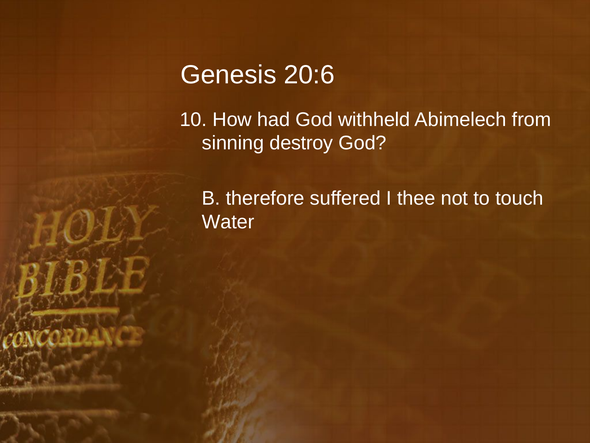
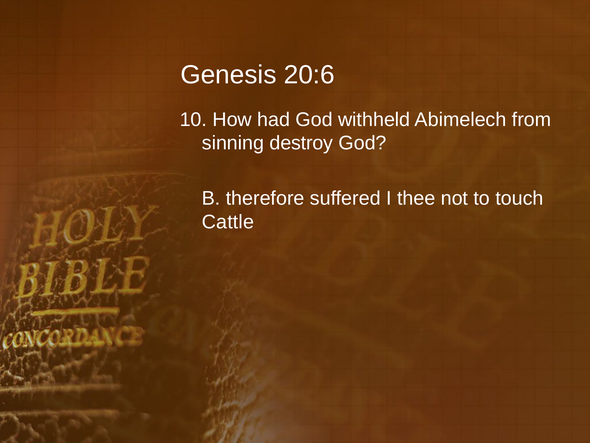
Water: Water -> Cattle (228, 222)
